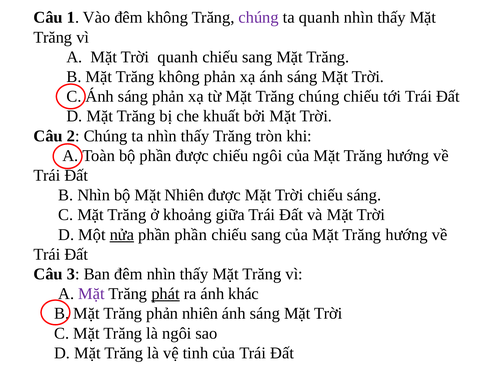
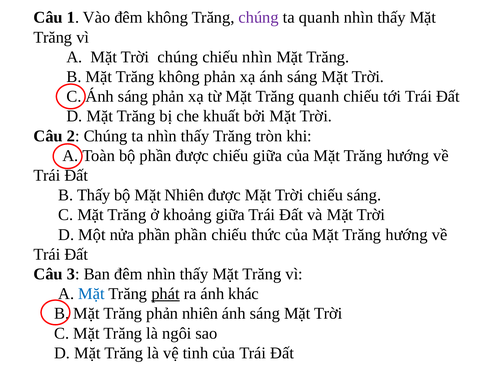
Trời quanh: quanh -> chúng (178, 57)
sang: sang -> nhìn (257, 57)
Mặt Trăng chúng: chúng -> quanh (319, 96)
chiếu ngôi: ngôi -> giữa (267, 156)
B Nhìn: Nhìn -> Thấy (94, 195)
nửa underline: present -> none (122, 234)
sang: sang -> thức (266, 234)
Mặt colour: purple -> blue (92, 294)
